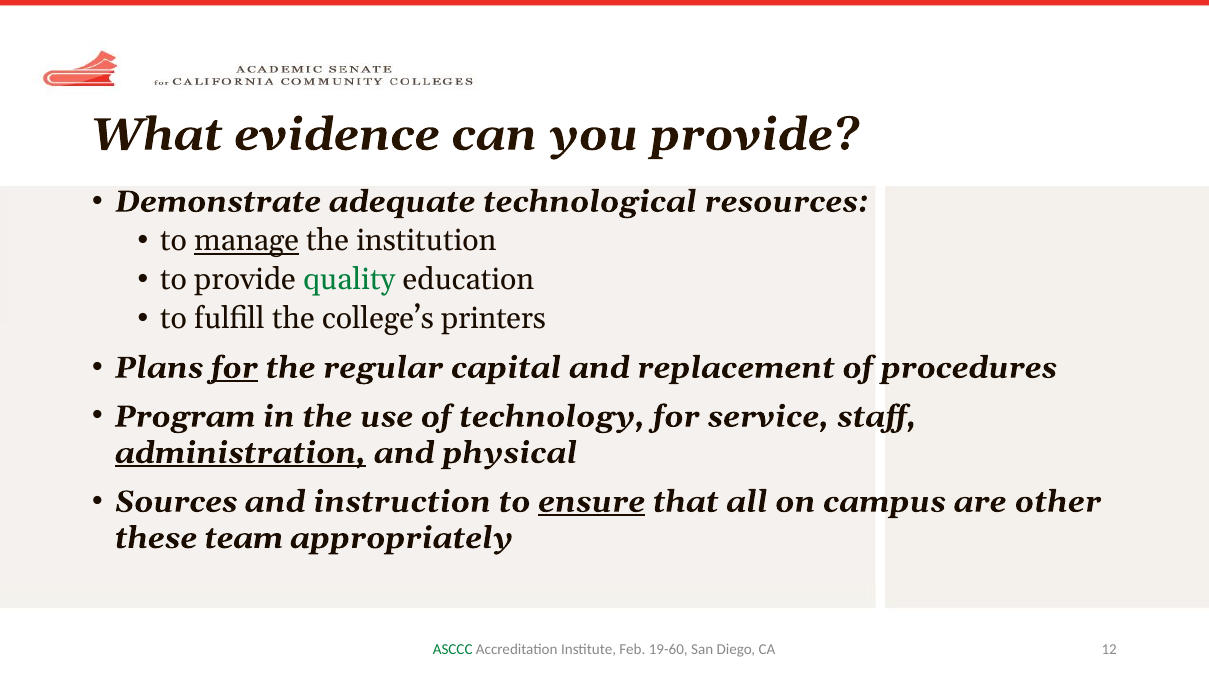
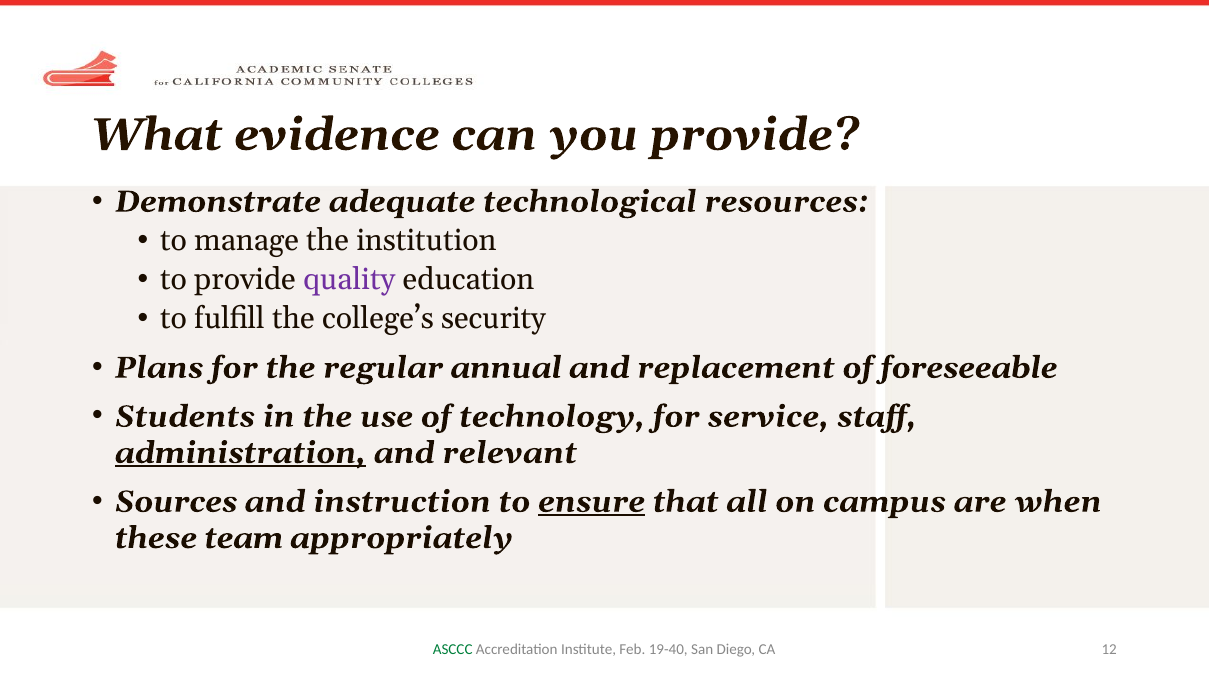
manage underline: present -> none (247, 241)
quality colour: green -> purple (349, 280)
printers: printers -> security (493, 318)
for underline: present -> none (234, 368)
capital: capital -> annual (506, 368)
procedures: procedures -> foreseeable (969, 368)
Program: Program -> Students (185, 417)
physical: physical -> relevant (510, 453)
other: other -> when (1058, 502)
19-60: 19-60 -> 19-40 (668, 649)
